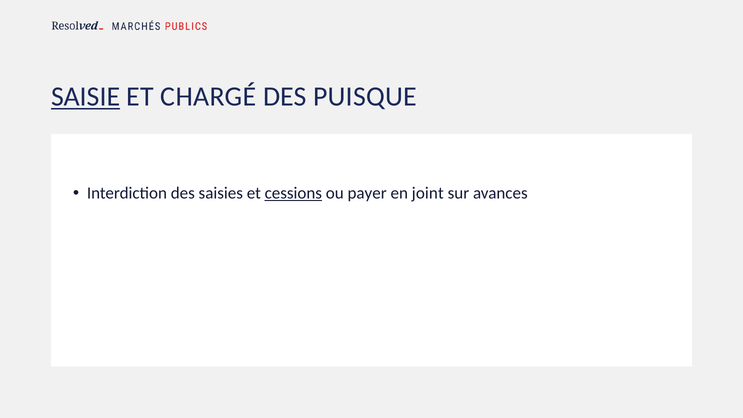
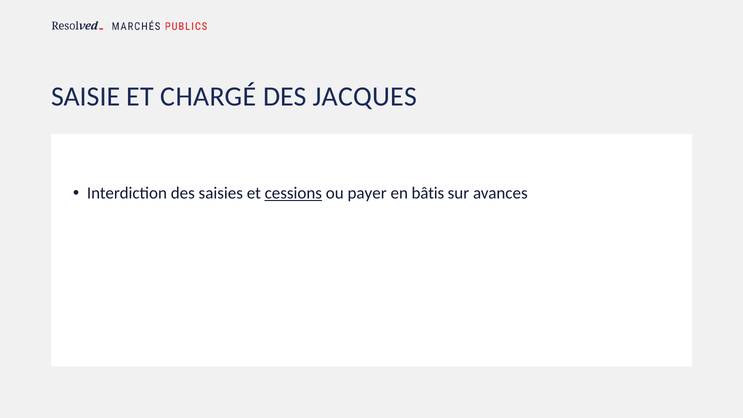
SAISIE underline: present -> none (86, 97)
PUISQUE: PUISQUE -> JACQUES (365, 97)
joint: joint -> bâtis (428, 193)
